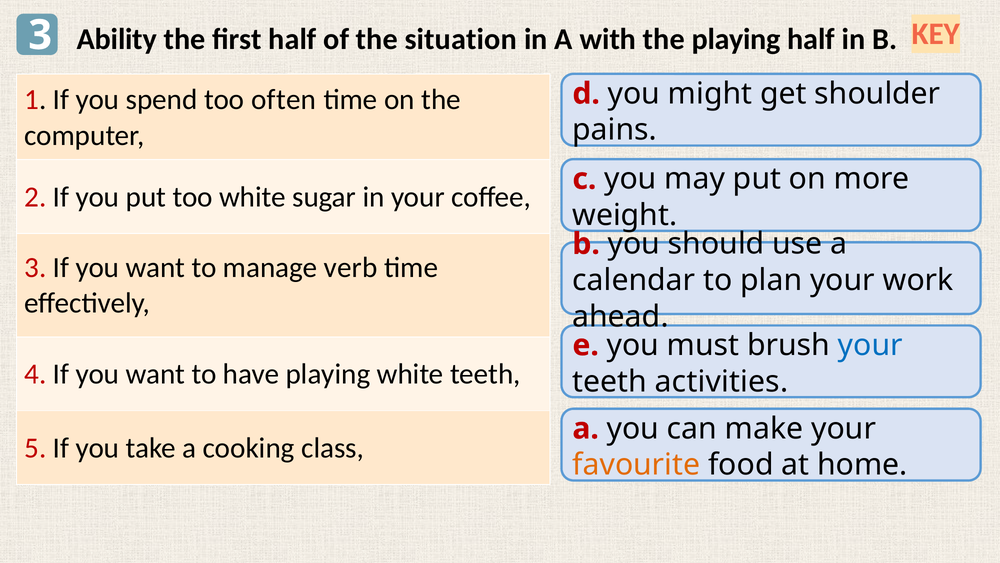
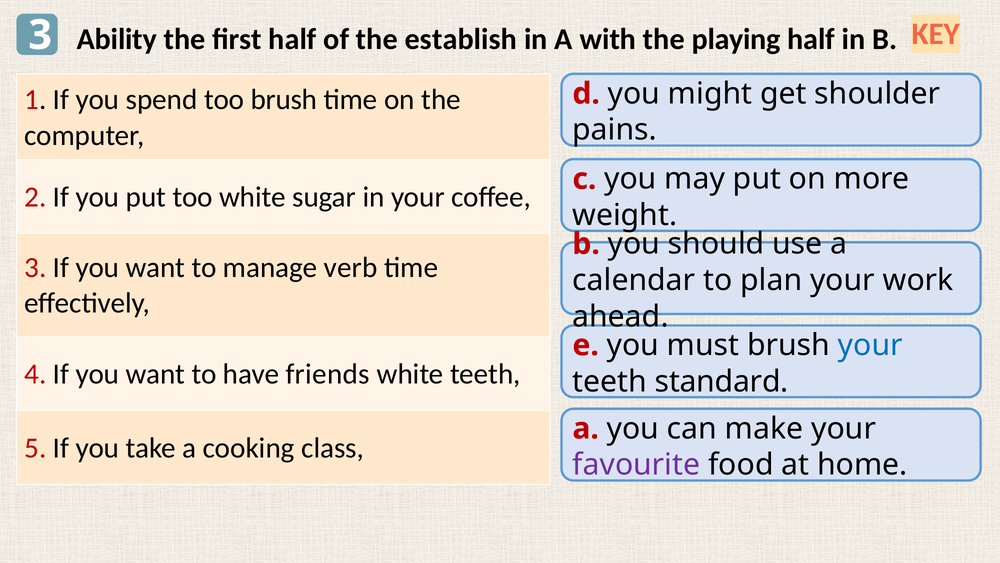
situation: situation -> establish (461, 39)
too often: often -> brush (284, 100)
have playing: playing -> friends (328, 374)
activities: activities -> standard (722, 381)
favourite colour: orange -> purple (636, 464)
